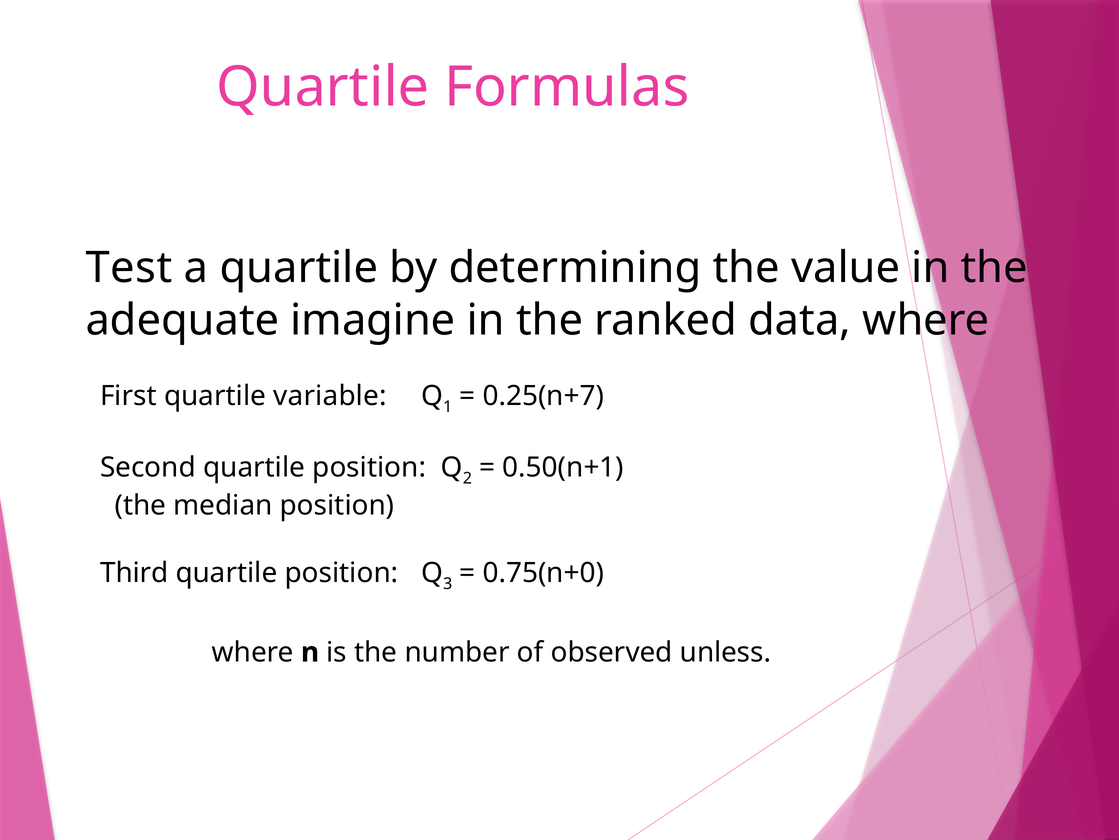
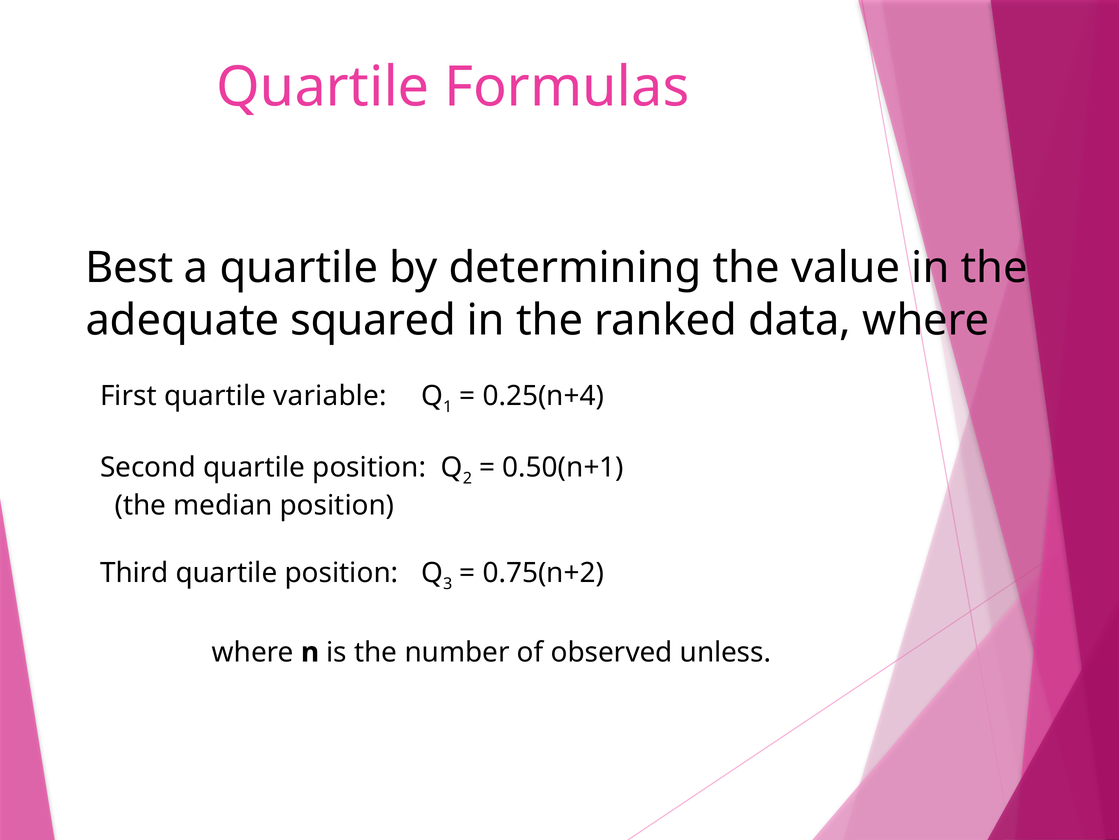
Test: Test -> Best (129, 268)
imagine: imagine -> squared (373, 320)
0.25(n+7: 0.25(n+7 -> 0.25(n+4 (543, 395)
0.75(n+0: 0.75(n+0 -> 0.75(n+2 (543, 572)
